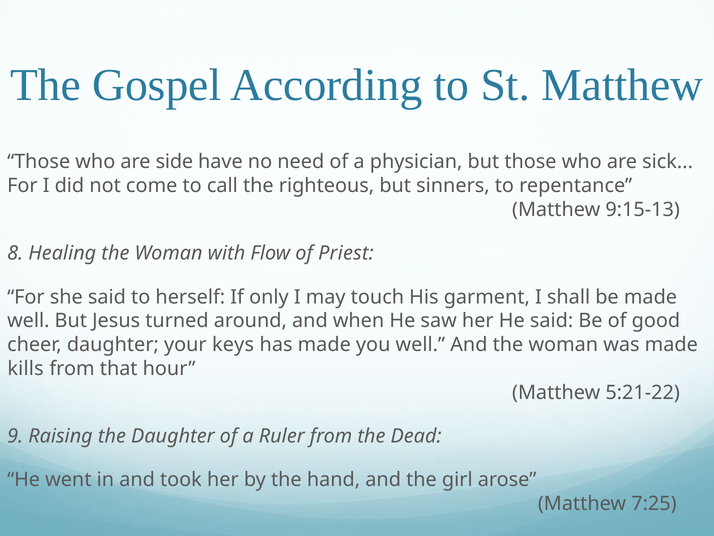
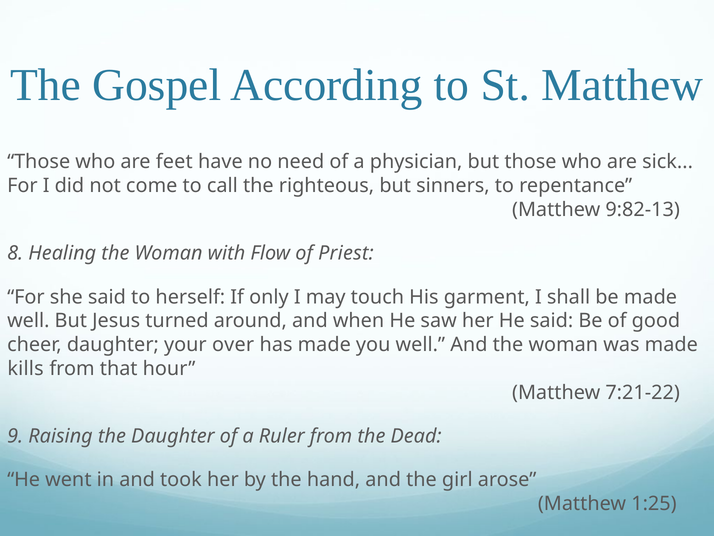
side: side -> feet (174, 162)
9:15-13: 9:15-13 -> 9:82-13 (643, 209)
keys: keys -> over (233, 344)
5:21-22: 5:21-22 -> 7:21-22 (643, 392)
7:25: 7:25 -> 1:25 (654, 503)
